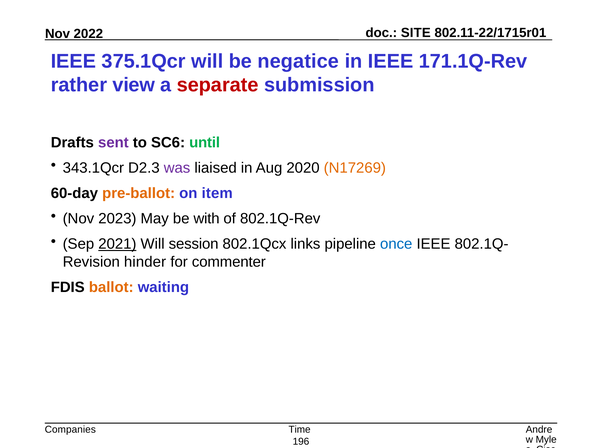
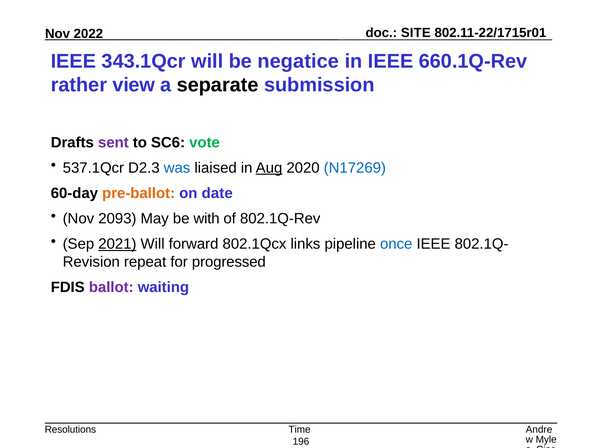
375.1Qcr: 375.1Qcr -> 343.1Qcr (144, 61)
171.1Q-Rev: 171.1Q-Rev -> 660.1Q-Rev (473, 61)
separate colour: red -> black (218, 85)
until: until -> vote (205, 142)
343.1Qcr: 343.1Qcr -> 537.1Qcr (93, 168)
was colour: purple -> blue (177, 168)
Aug underline: none -> present (269, 168)
N17269 colour: orange -> blue (355, 168)
item: item -> date (217, 193)
2023: 2023 -> 2093 (117, 219)
session: session -> forward (194, 244)
hinder: hinder -> repeat (145, 262)
commenter: commenter -> progressed (229, 262)
ballot colour: orange -> purple (111, 287)
Companies: Companies -> Resolutions (70, 429)
